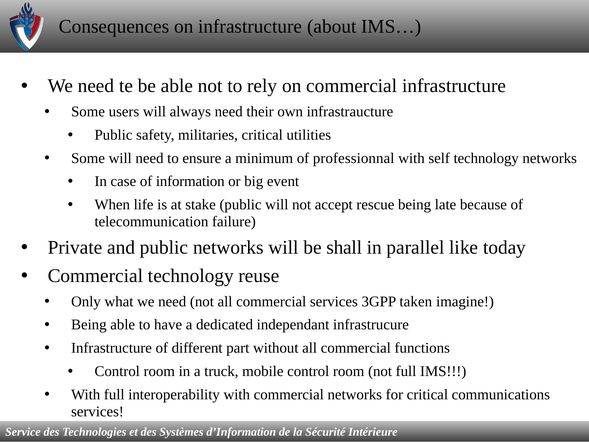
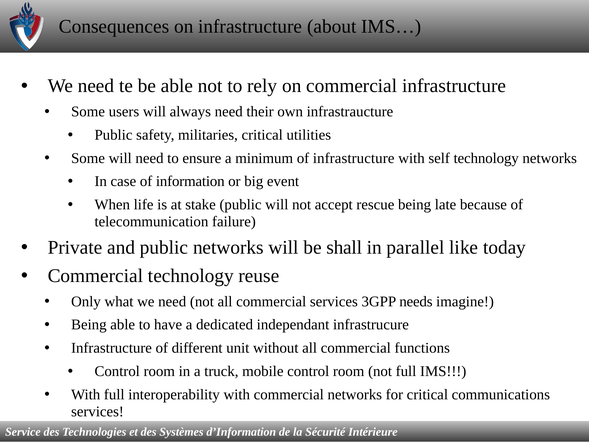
of professionnal: professionnal -> infrastructure (354, 158)
taken: taken -> needs (416, 301)
part: part -> unit (238, 348)
